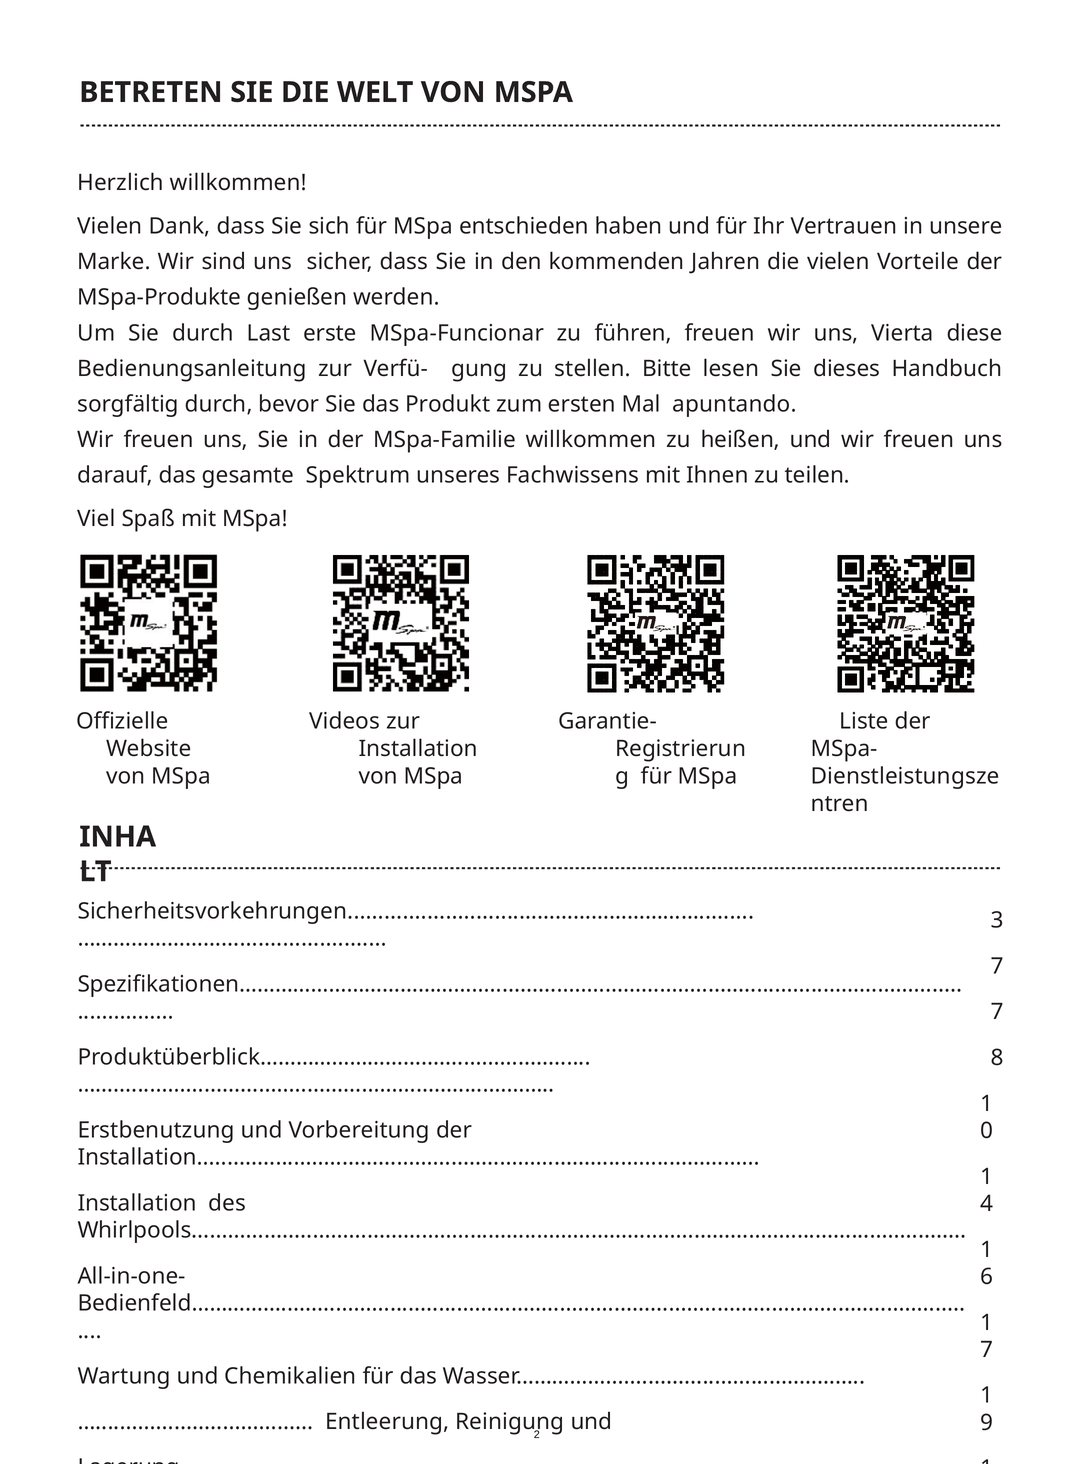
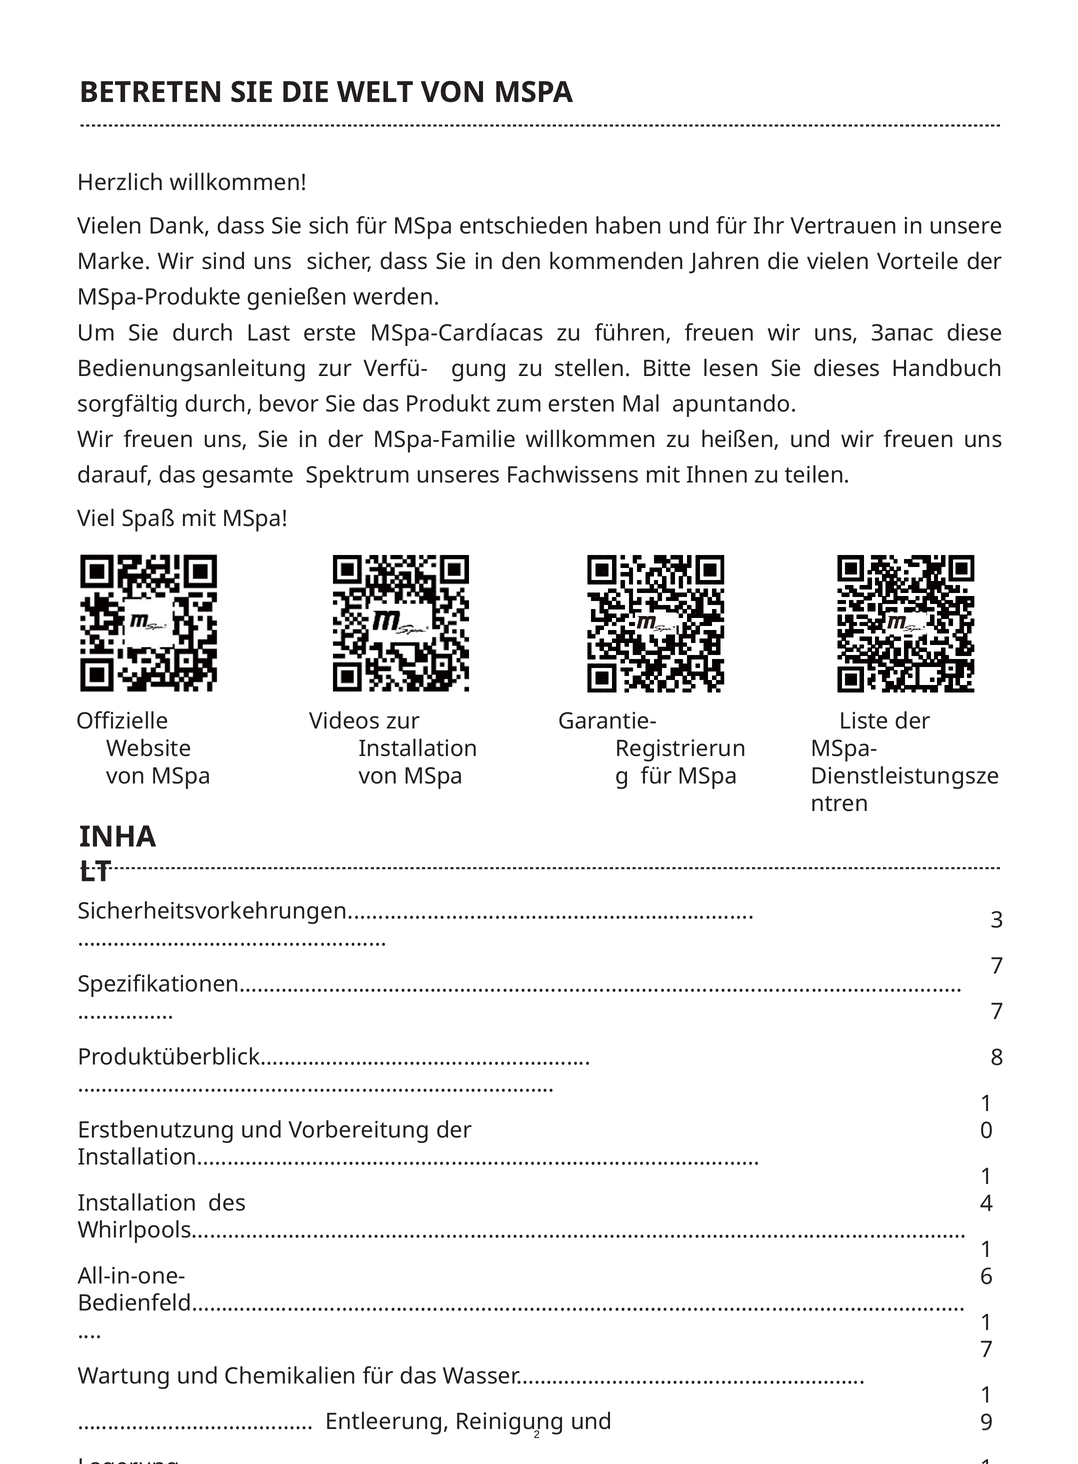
MSpa-Funcionar: MSpa-Funcionar -> MSpa-Cardíacas (457, 333)
Vierta: Vierta -> Запас (903, 333)
